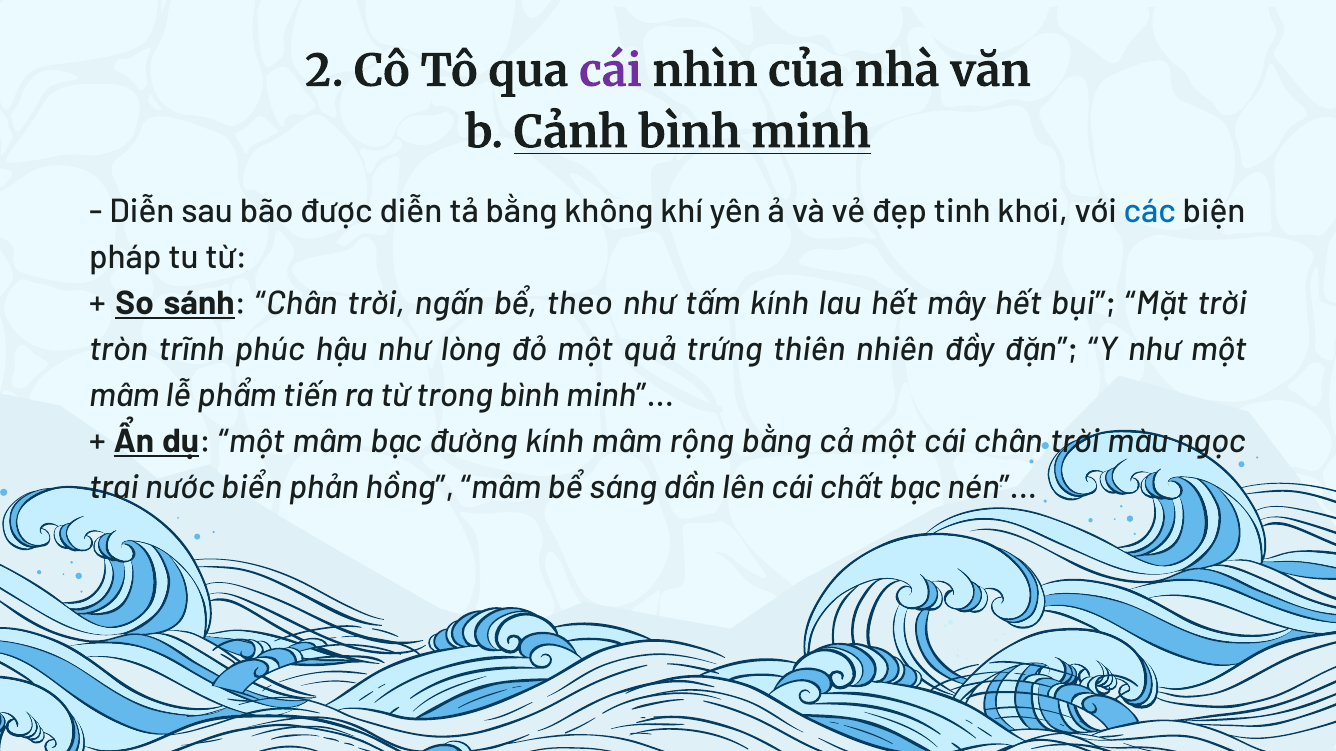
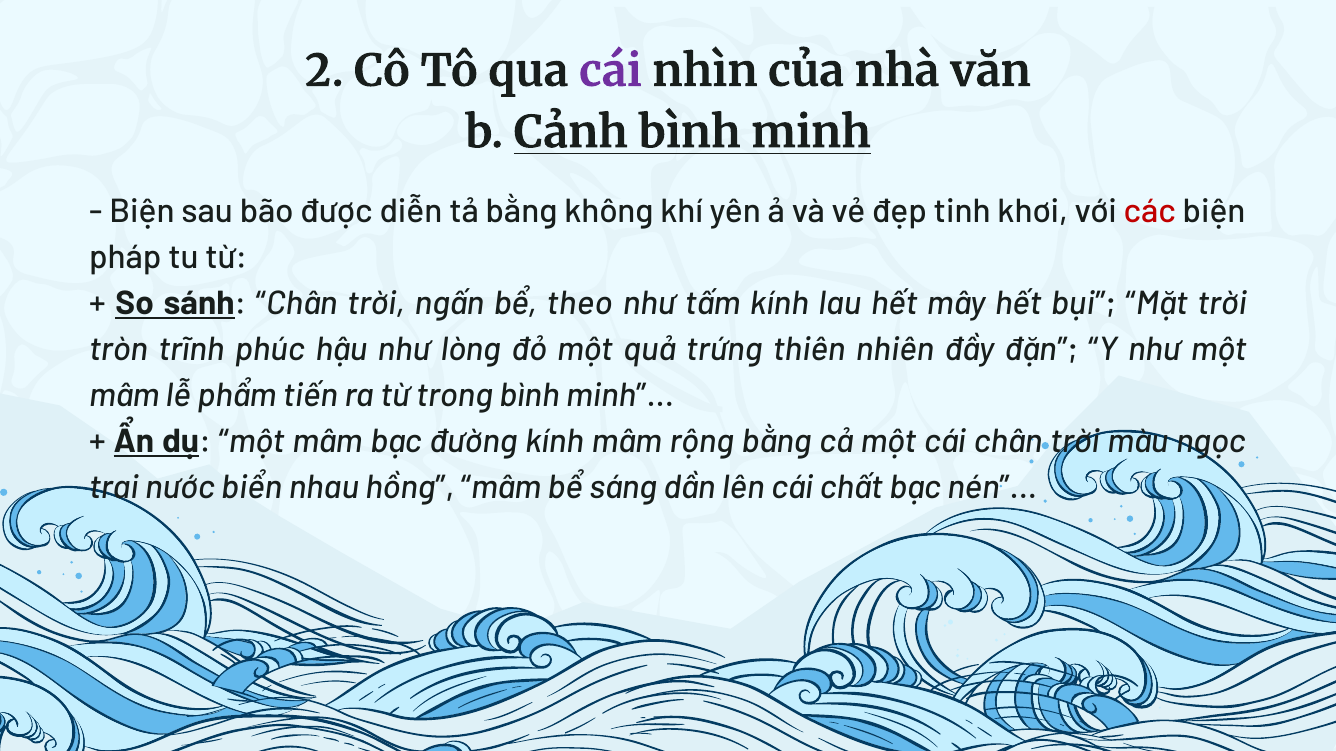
Diễn: Diễn -> Biện (142, 212)
các colour: blue -> red (1150, 212)
phản: phản -> nhau (324, 488)
